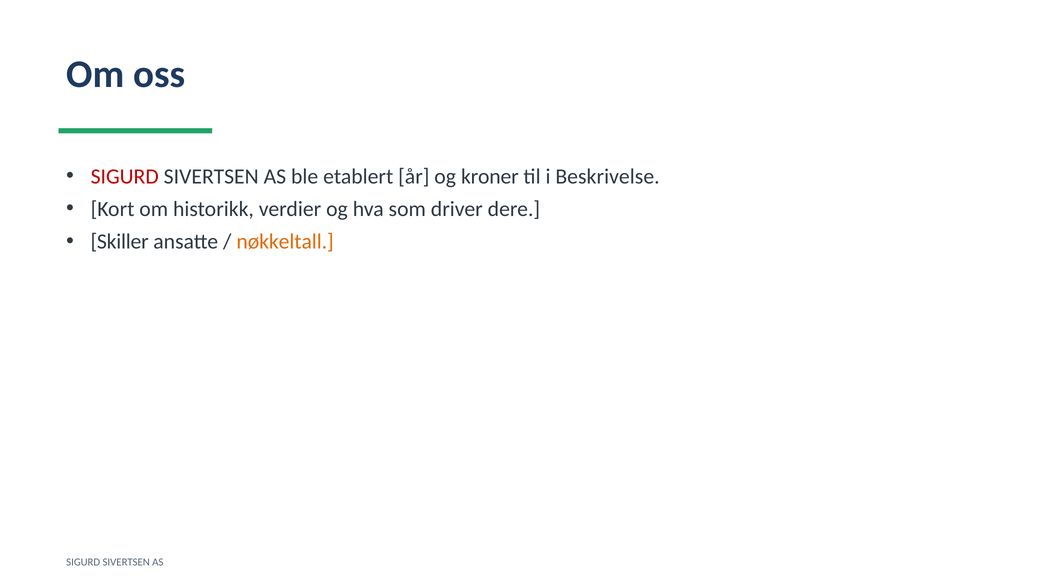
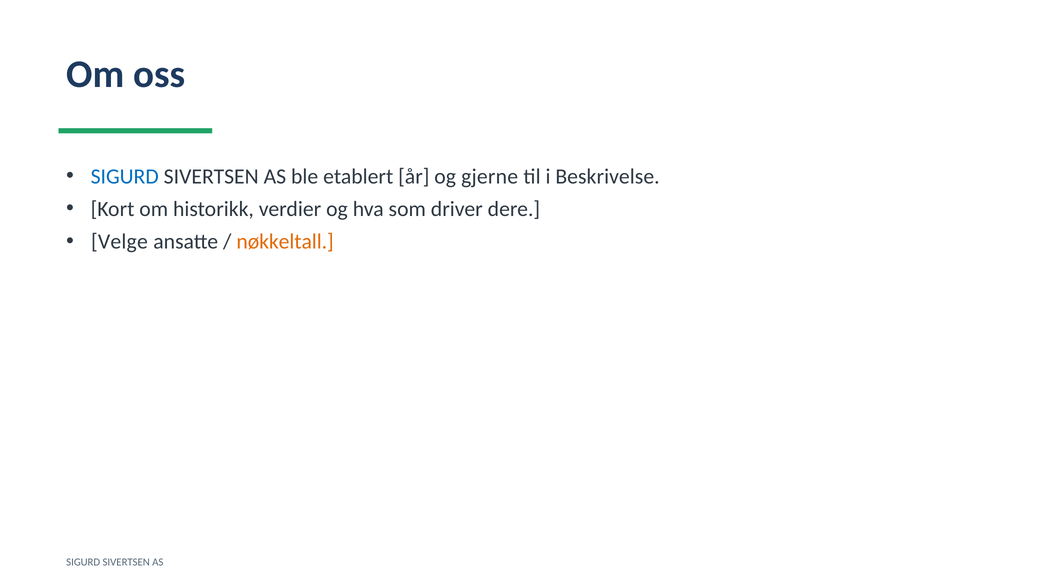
SIGURD colour: red -> blue (125, 176)
kroner: kroner -> gjerne (490, 176)
Skiller: Skiller -> Velge (119, 241)
